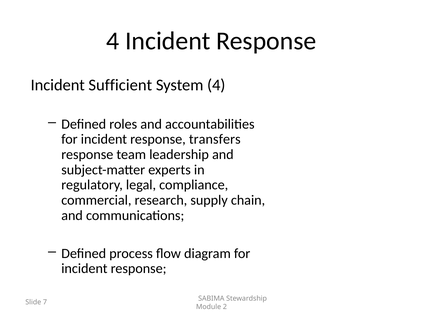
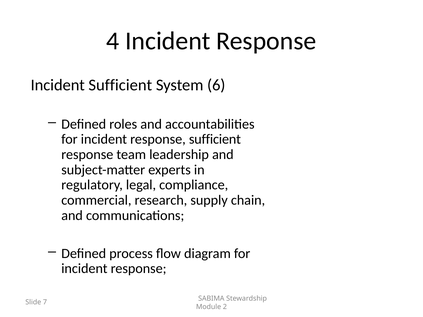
System 4: 4 -> 6 (216, 85)
response transfers: transfers -> sufficient (215, 139)
